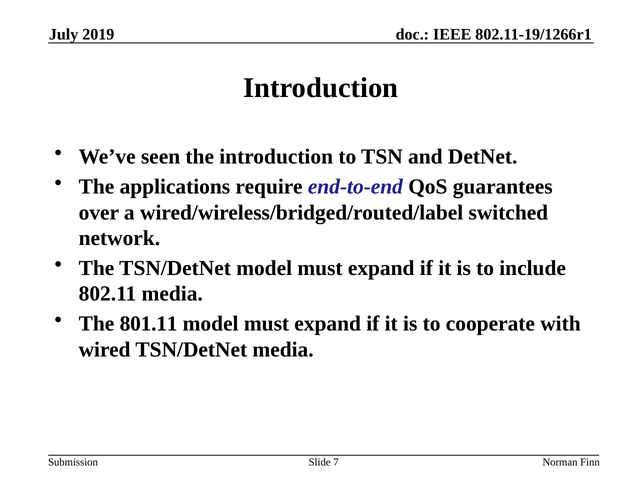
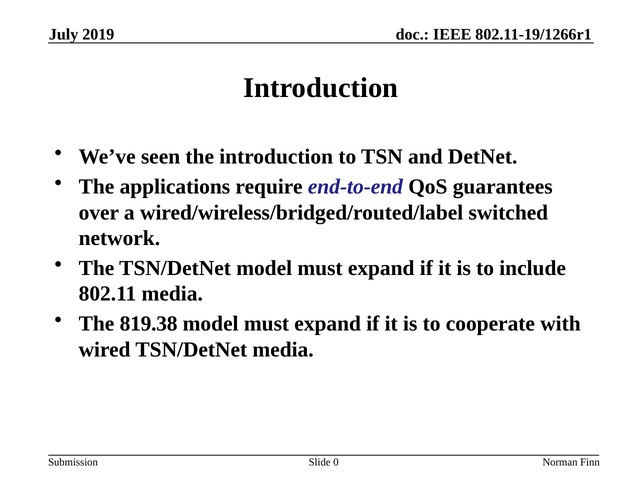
801.11: 801.11 -> 819.38 (149, 324)
7: 7 -> 0 (336, 462)
